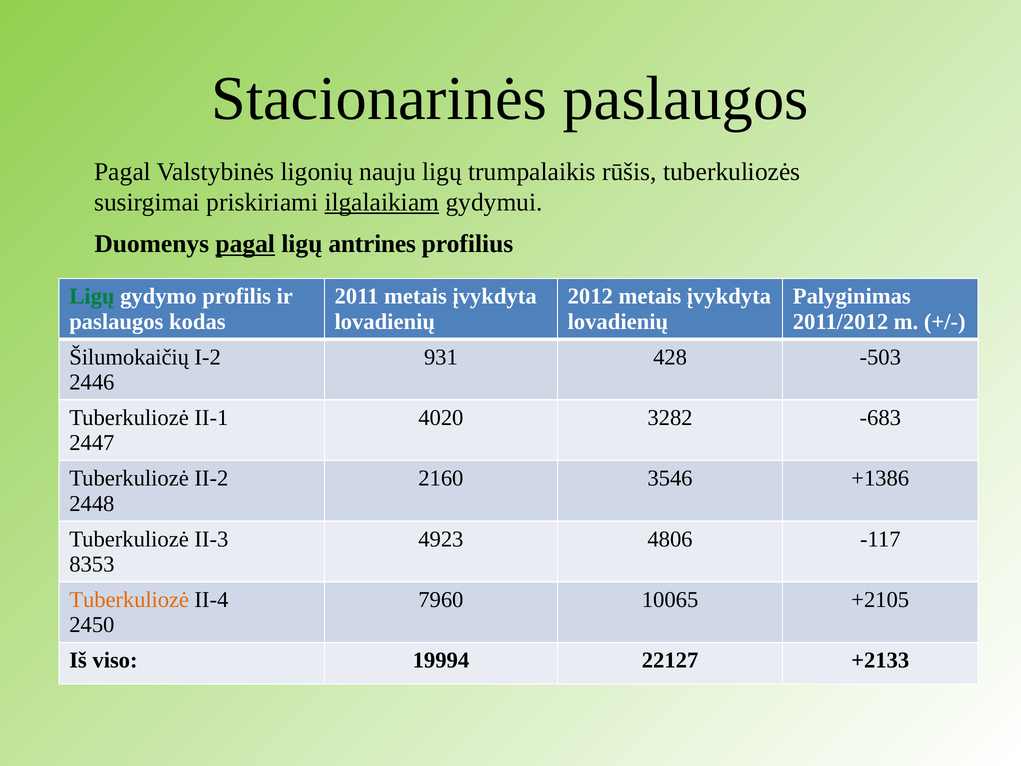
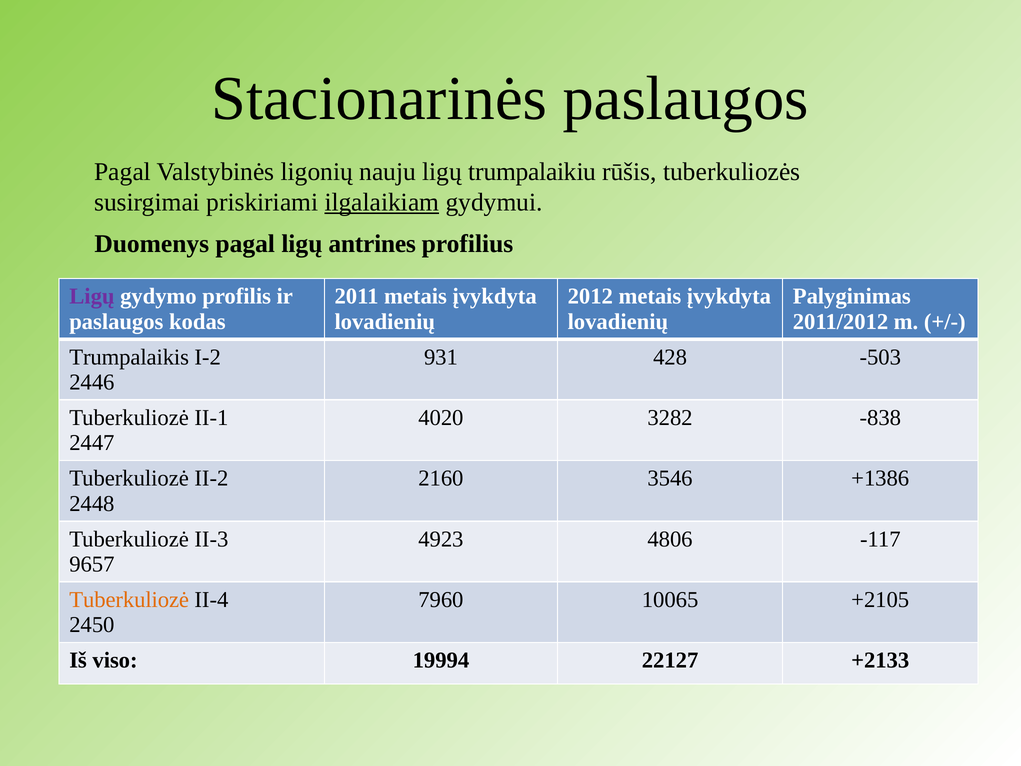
trumpalaikis: trumpalaikis -> trumpalaikiu (532, 172)
pagal underline: present -> none (245, 244)
Ligų colour: green -> purple (92, 296)
Šilumokaičių: Šilumokaičių -> Trumpalaikis (129, 357)
-683: -683 -> -838 (880, 418)
8353: 8353 -> 9657 (92, 564)
